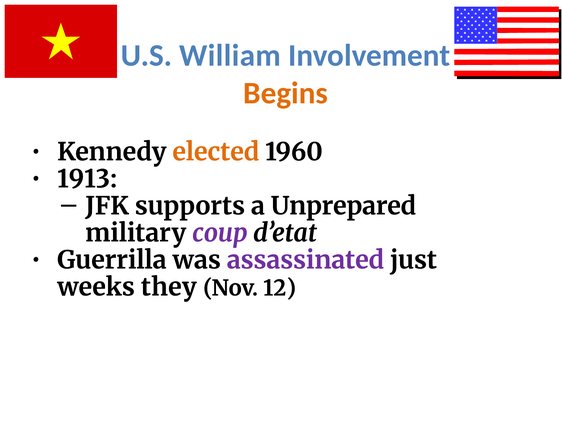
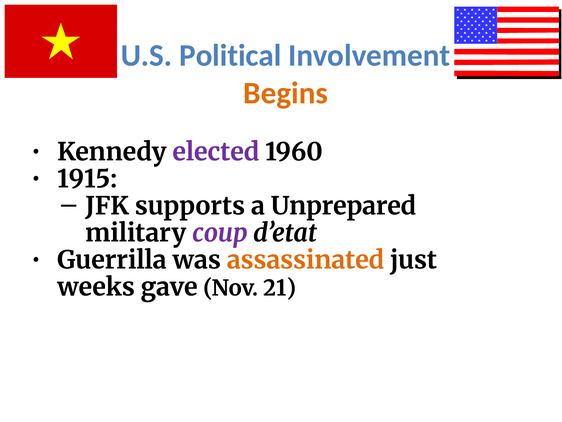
William: William -> Political (230, 56)
elected colour: orange -> purple (216, 152)
1913: 1913 -> 1915 (87, 179)
assassinated colour: purple -> orange (305, 260)
they: they -> gave (169, 287)
12: 12 -> 21 (280, 288)
